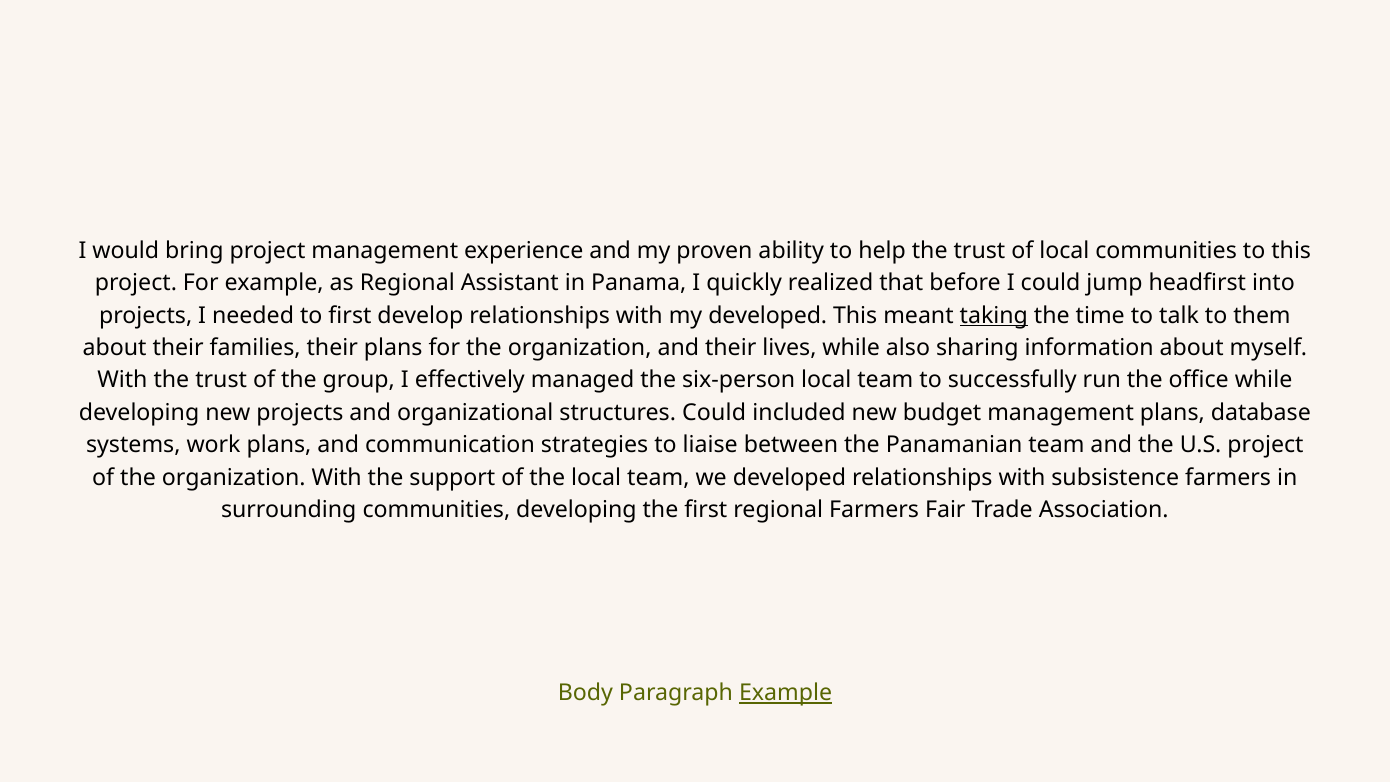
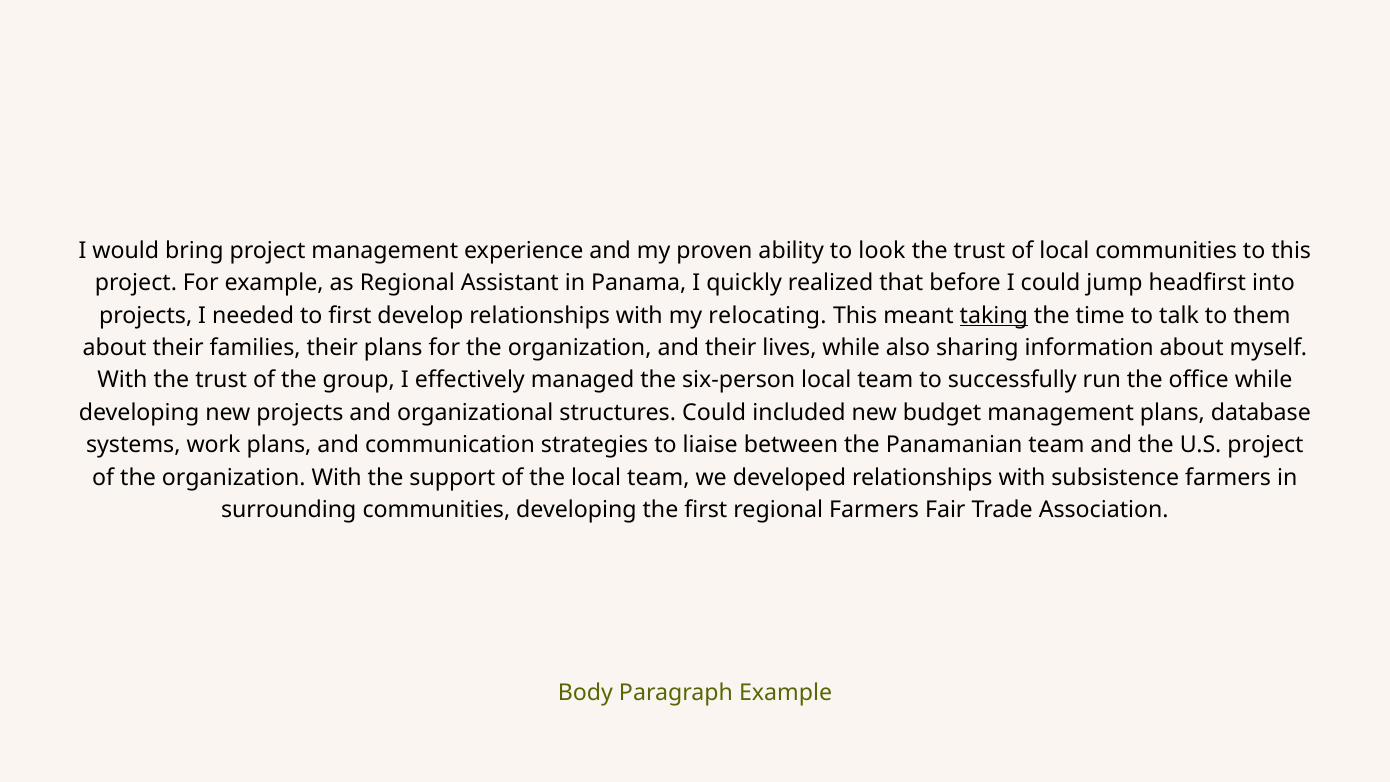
help: help -> look (882, 251)
my developed: developed -> relocating (768, 315)
Example underline: present -> none (786, 693)
